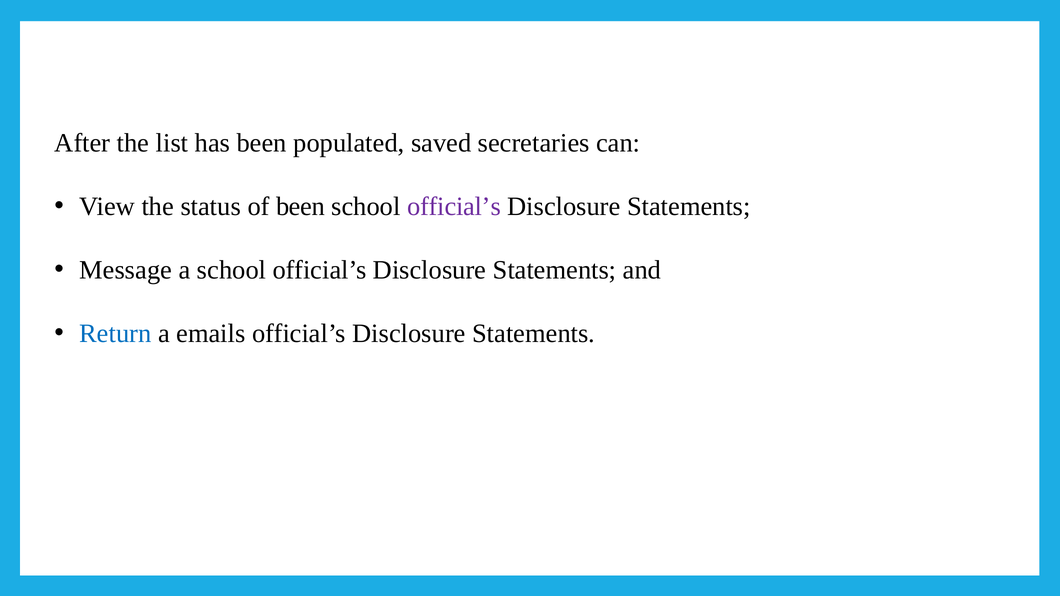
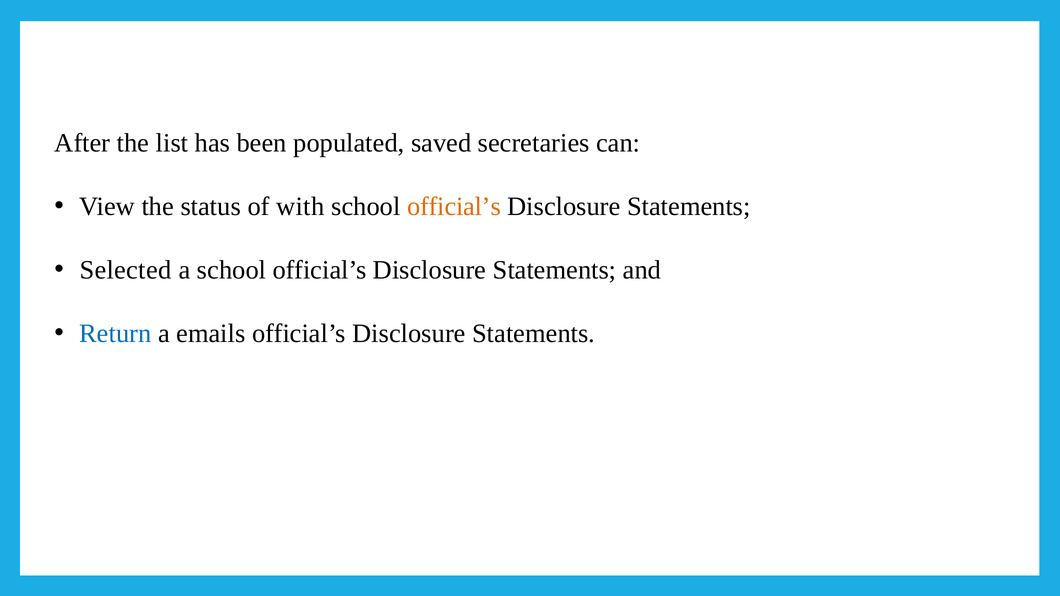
of been: been -> with (300, 206)
official’s colour: purple -> orange (454, 206)
Message: Message -> Selected (126, 270)
